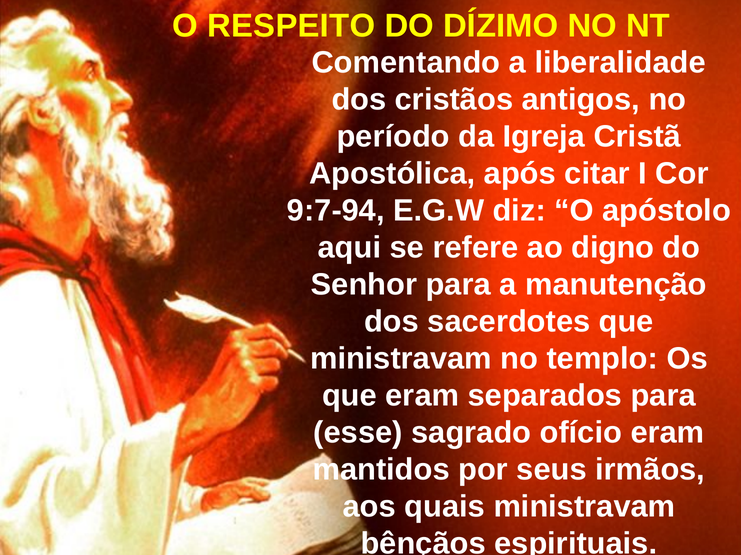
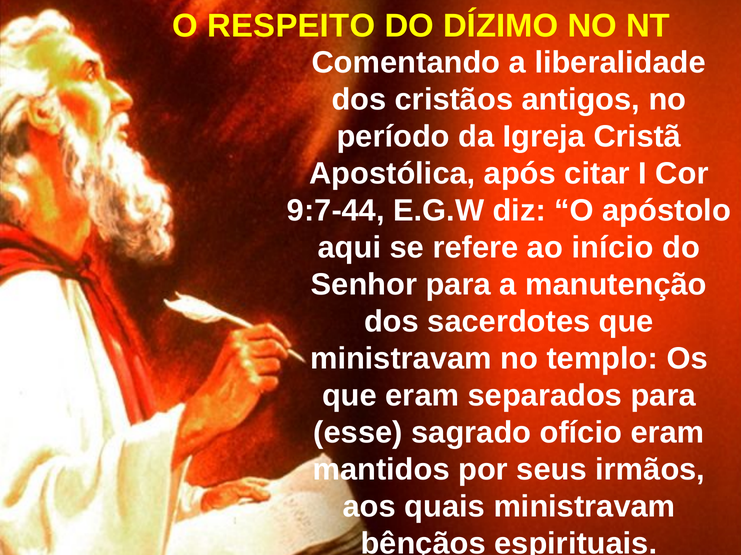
9:7-94: 9:7-94 -> 9:7-44 (336, 211)
digno: digno -> início (612, 248)
